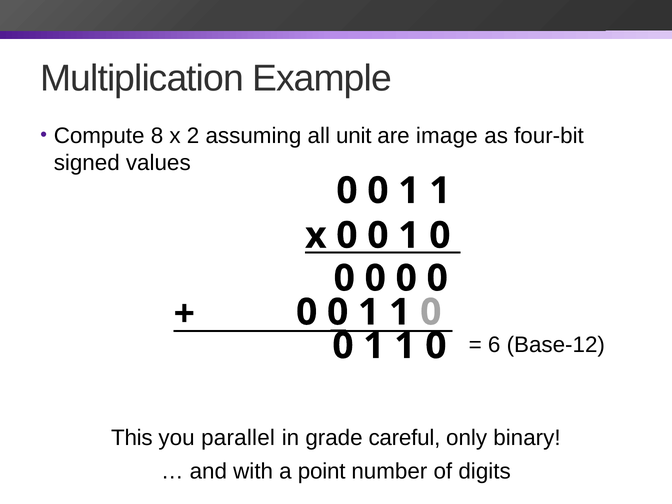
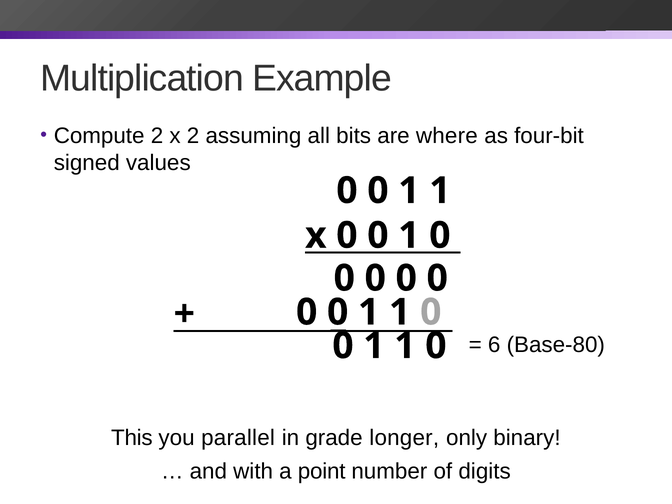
Compute 8: 8 -> 2 (157, 136)
unit: unit -> bits (354, 136)
image: image -> where (447, 136)
Base-12: Base-12 -> Base-80 (556, 345)
careful: careful -> longer (404, 438)
